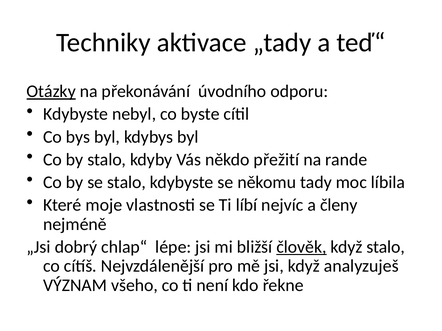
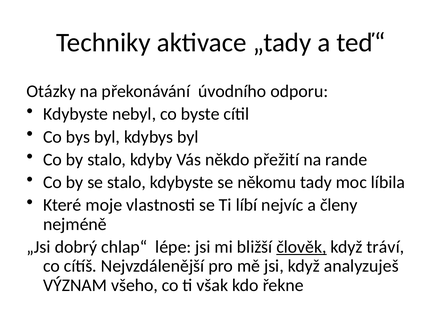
Otázky underline: present -> none (51, 91)
když stalo: stalo -> tráví (385, 247)
není: není -> však (212, 286)
